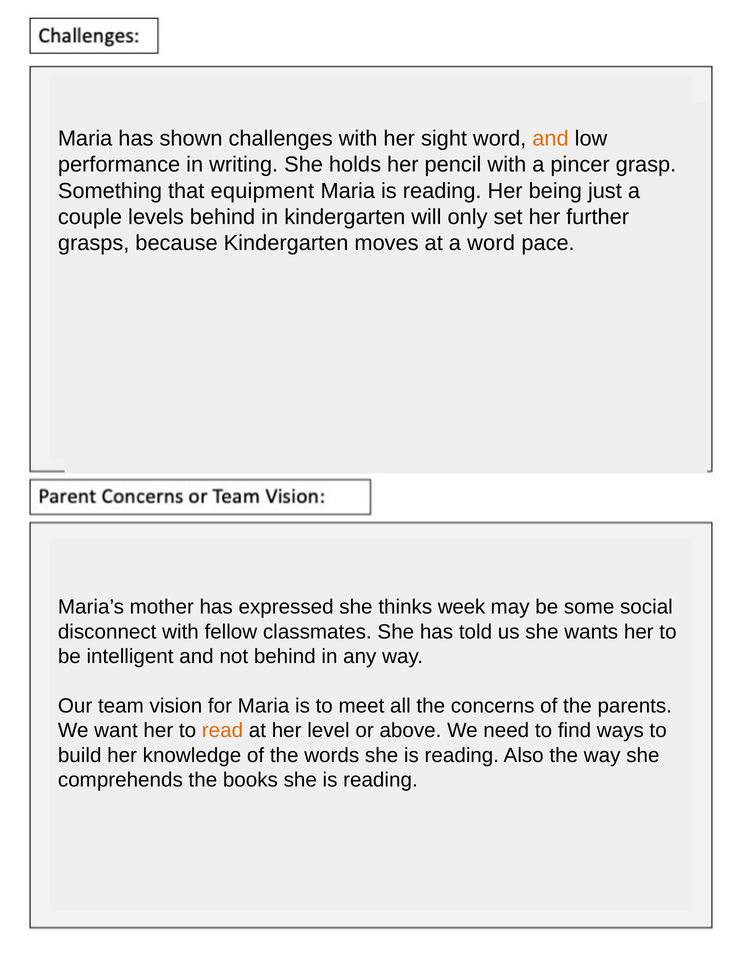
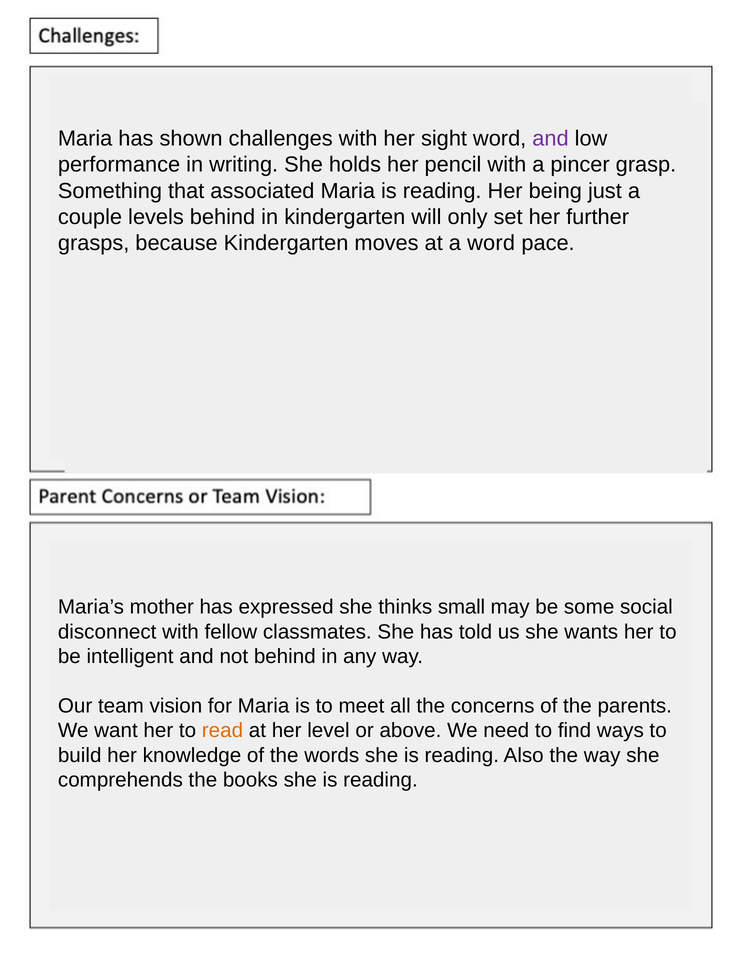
and colour: orange -> purple (551, 139)
equipment: equipment -> associated (262, 191)
week: week -> small (461, 607)
